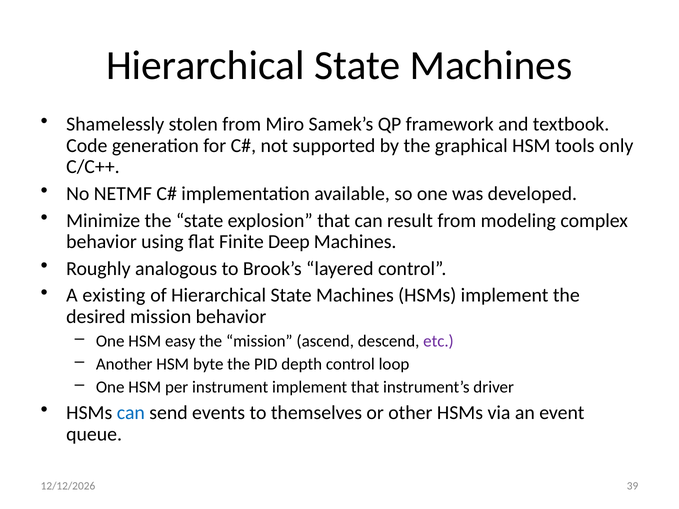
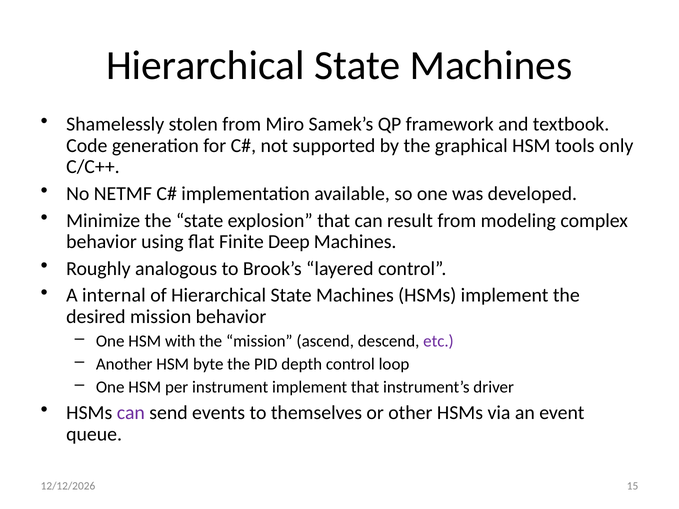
existing: existing -> internal (114, 296)
easy: easy -> with (180, 341)
can colour: blue -> purple (131, 413)
39: 39 -> 15 (633, 486)
